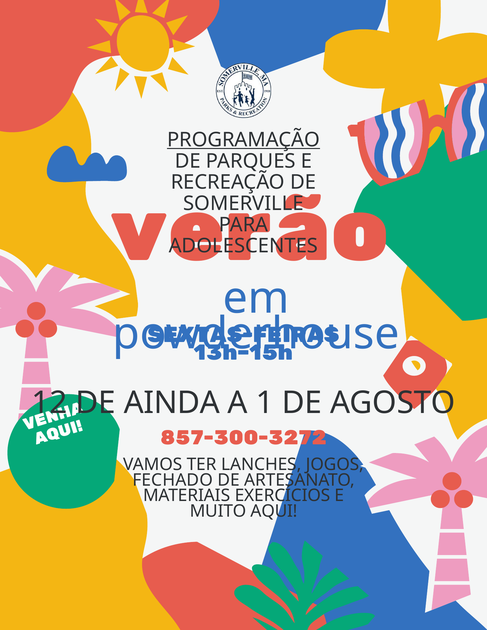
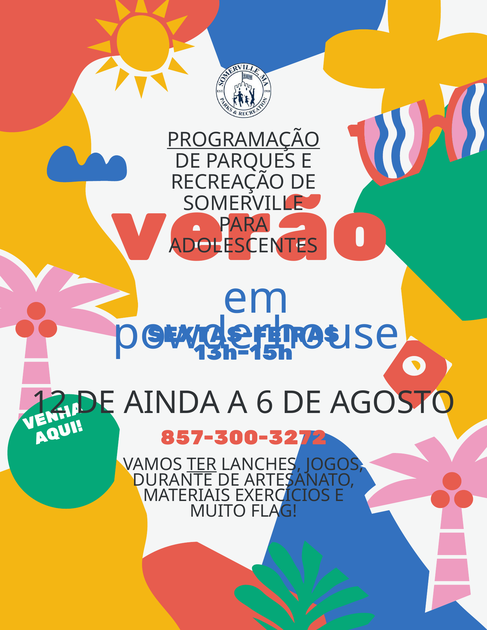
1: 1 -> 6 (265, 403)
TER underline: none -> present (202, 465)
FECHADO: FECHADO -> DURANTE (173, 480)
AQUI: AQUI -> FLAG (274, 511)
